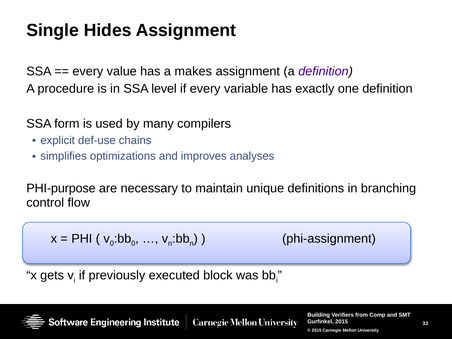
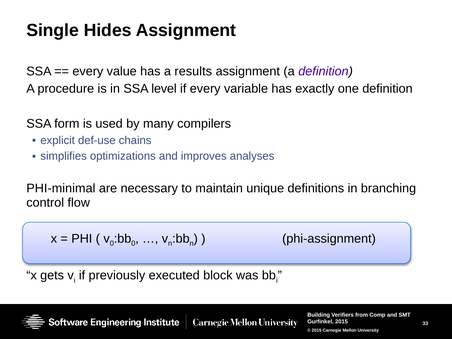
makes: makes -> results (193, 71)
PHI-purpose: PHI-purpose -> PHI-minimal (61, 188)
